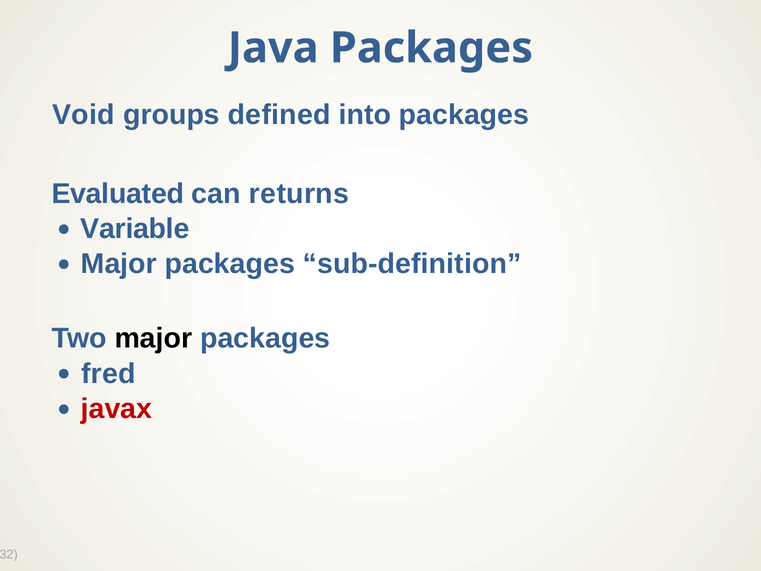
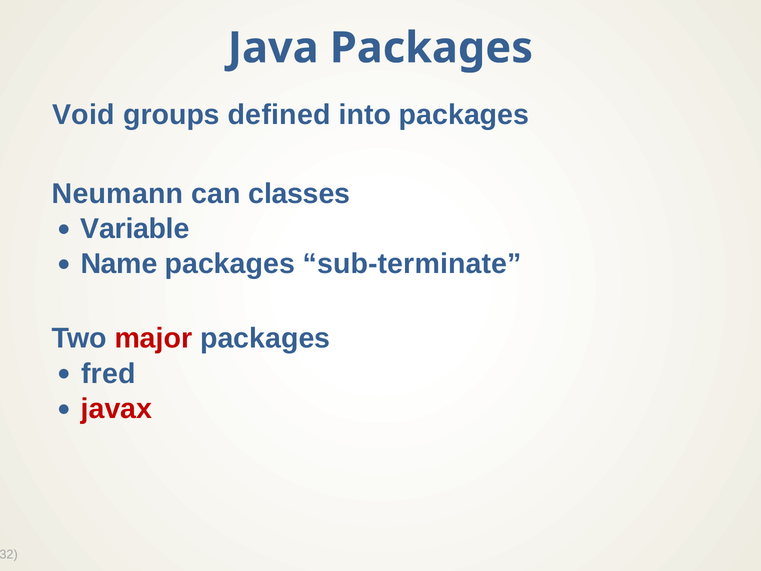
Evaluated: Evaluated -> Neumann (118, 194)
returns: returns -> classes (299, 194)
Major: Major -> Name (119, 264)
sub-definition: sub-definition -> sub-terminate (412, 264)
major colour: black -> red (153, 338)
